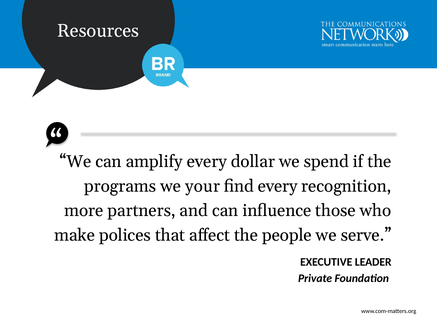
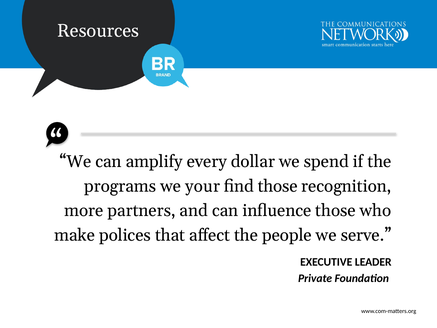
find every: every -> those (278, 186)
